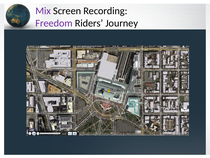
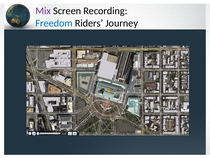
Freedom colour: purple -> blue (54, 23)
